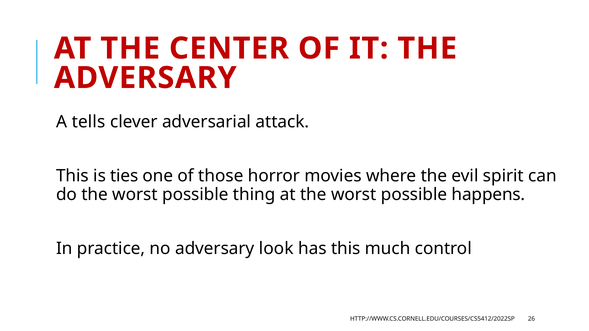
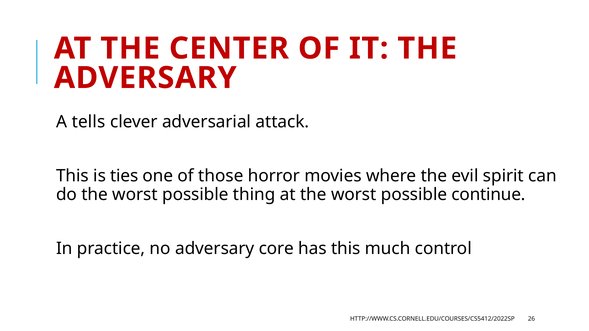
happens: happens -> continue (488, 195)
look: look -> core (276, 249)
